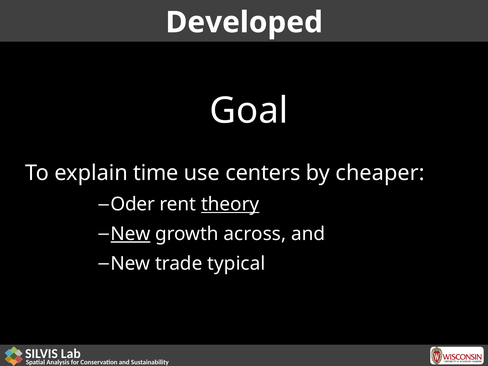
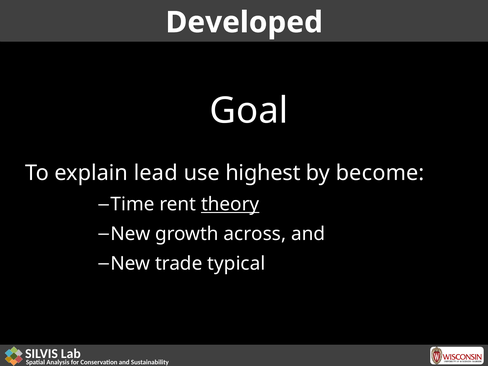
time: time -> lead (156, 173)
centers: centers -> highest (263, 173)
cheaper: cheaper -> become (380, 173)
Oder: Oder -> Time (133, 204)
New underline: present -> none (130, 234)
